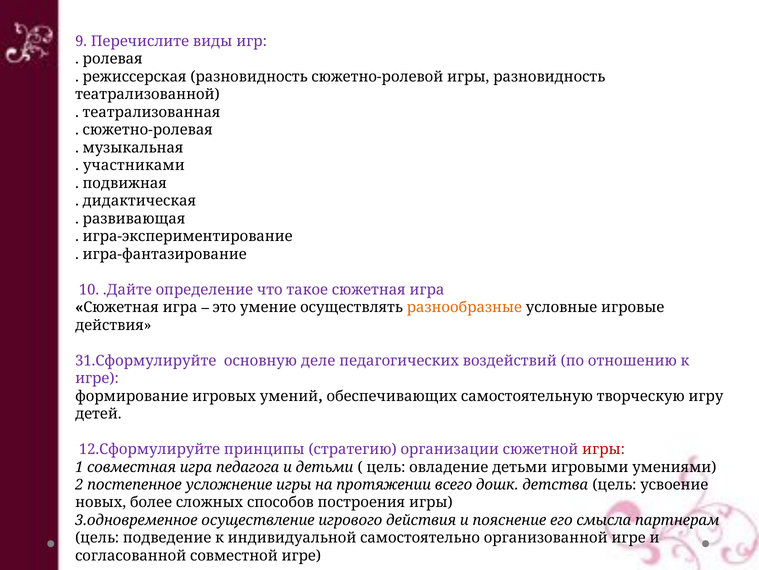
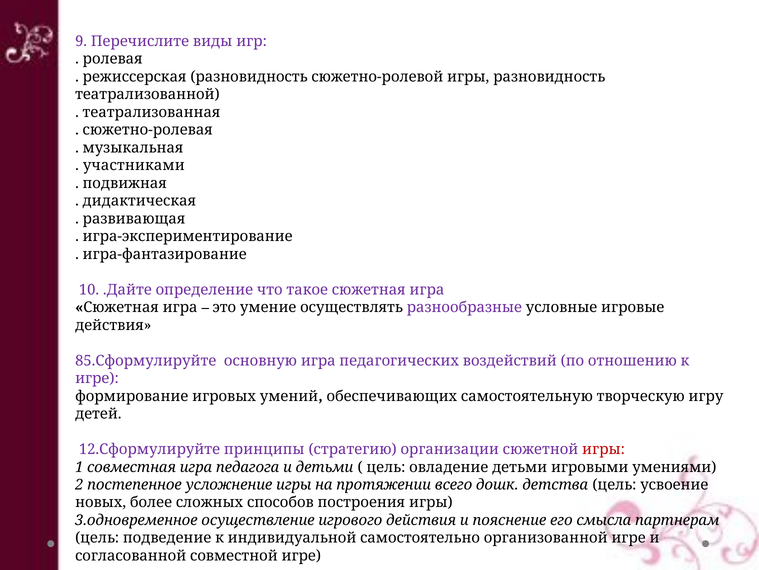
разнообразные colour: orange -> purple (464, 307)
31.Сформулируйте: 31.Сформулируйте -> 85.Сформулируйте (146, 360)
основную деле: деле -> игра (318, 360)
